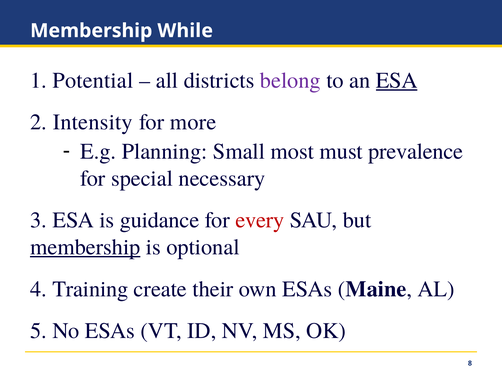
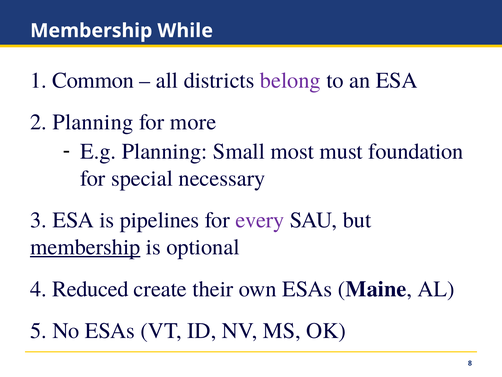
Potential: Potential -> Common (93, 80)
ESA underline: present -> none (397, 80)
2 Intensity: Intensity -> Planning (93, 122)
prevalence: prevalence -> foundation (416, 151)
guidance: guidance -> pipelines (160, 220)
every colour: red -> purple (260, 220)
Training: Training -> Reduced (90, 289)
